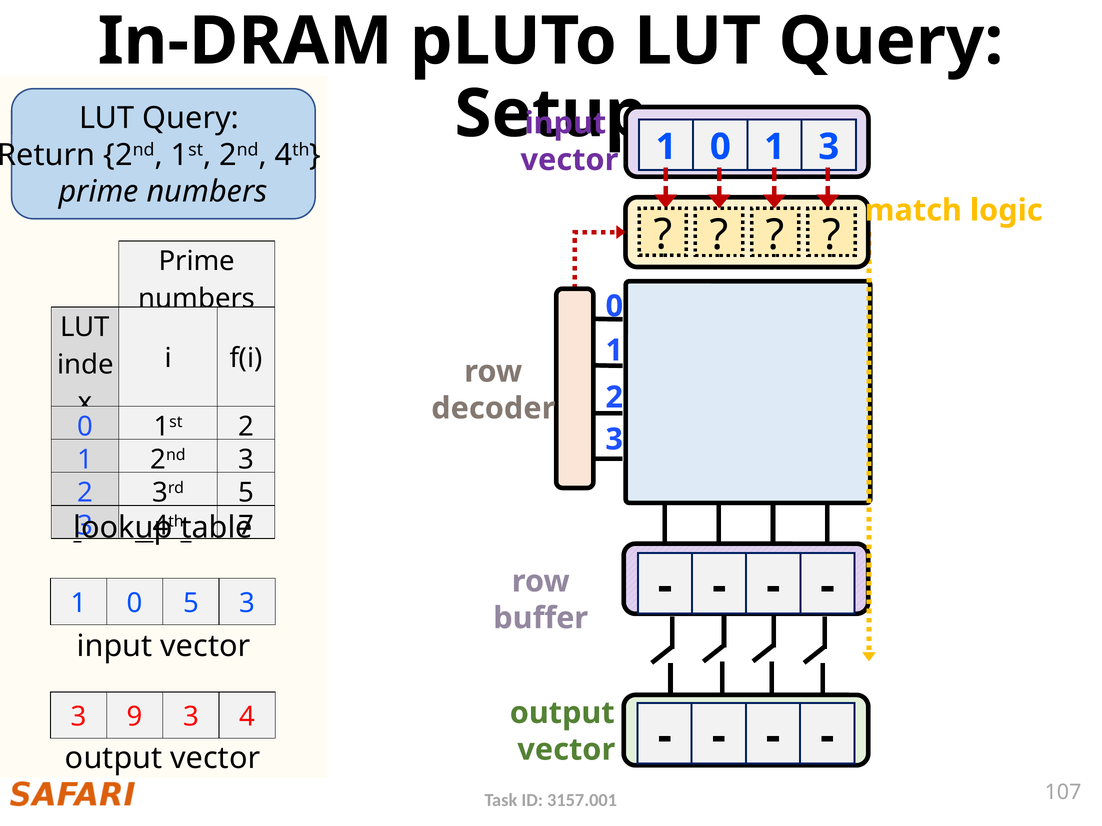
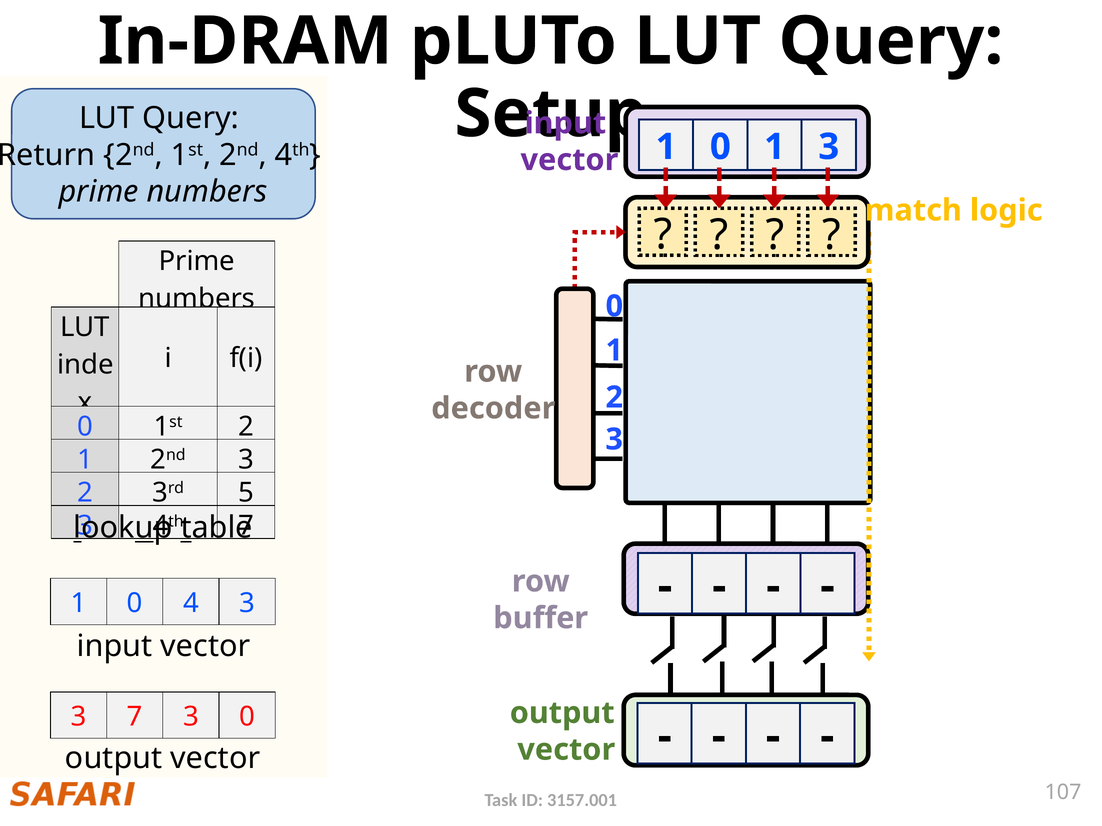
0 5: 5 -> 4 (191, 603)
3 9: 9 -> 7 (135, 717)
3 4: 4 -> 0 (247, 717)
